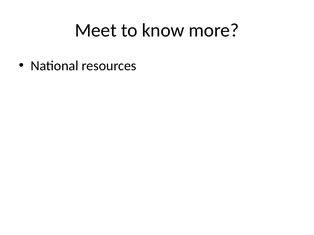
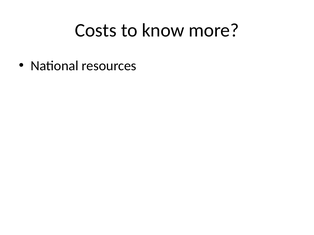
Meet: Meet -> Costs (96, 30)
